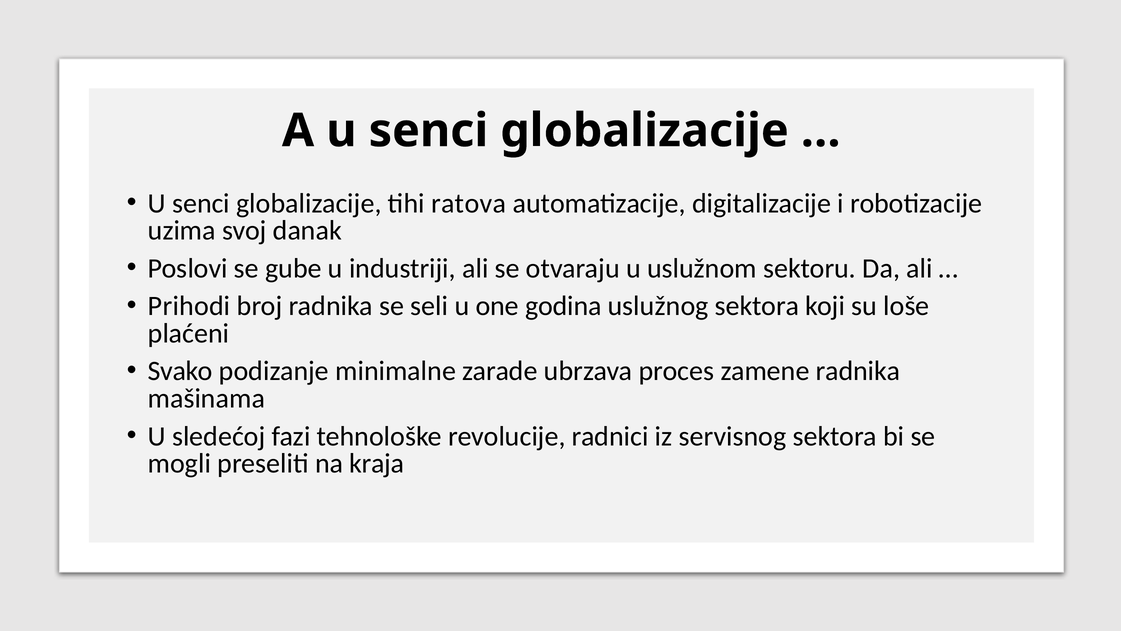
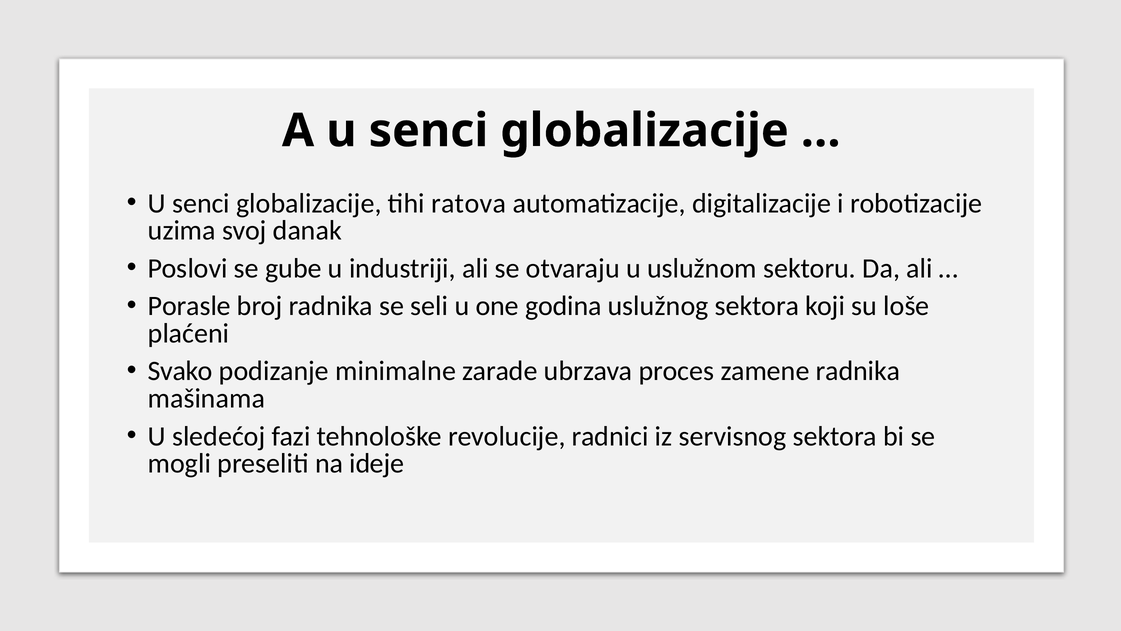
Prihodi: Prihodi -> Porasle (189, 306)
kraja: kraja -> ideje (377, 463)
